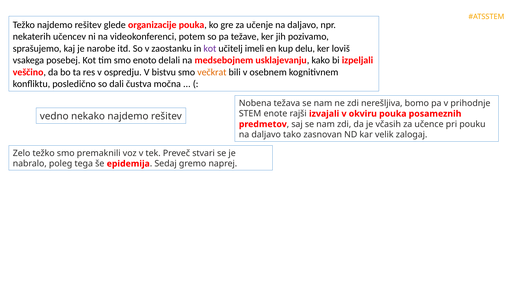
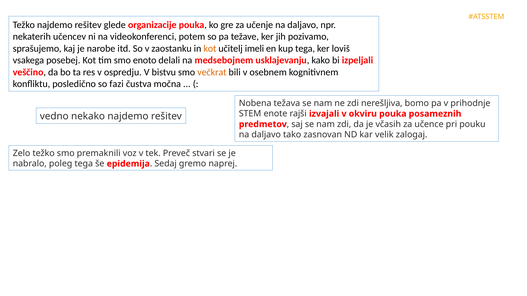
kot colour: purple -> orange (210, 49)
kup delu: delu -> tega (305, 49)
dali: dali -> fazi (117, 84)
